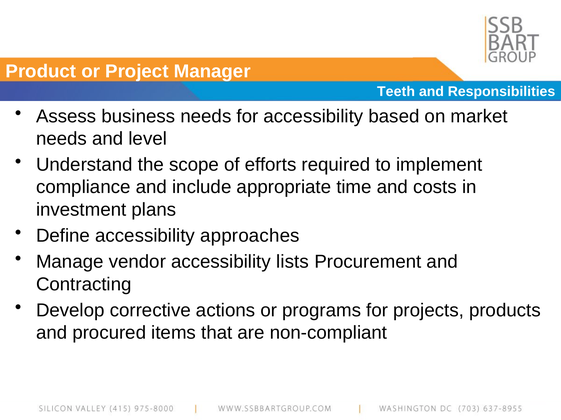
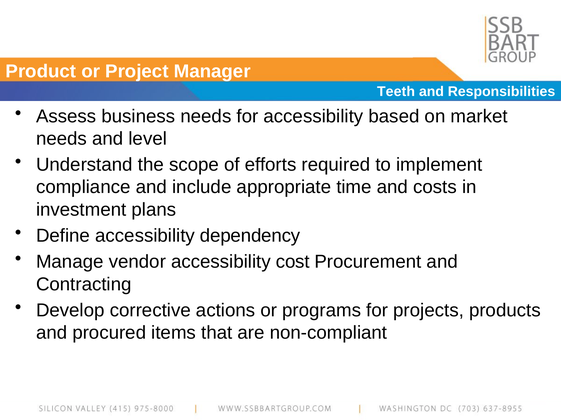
approaches: approaches -> dependency (250, 236)
lists: lists -> cost (293, 262)
